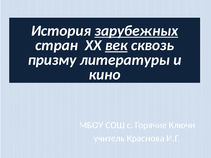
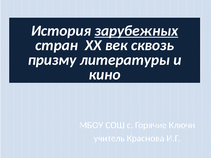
век underline: present -> none (116, 45)
